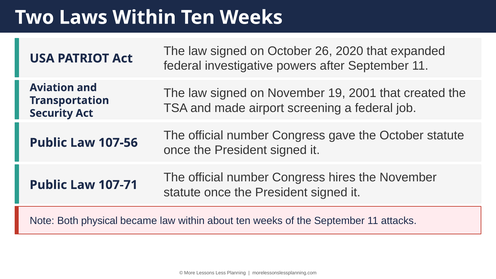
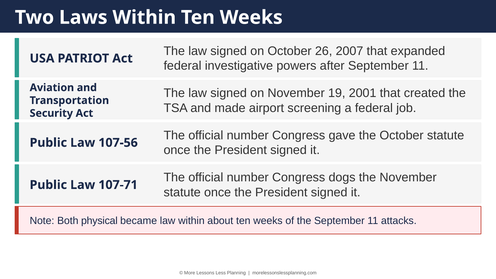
2020: 2020 -> 2007 (349, 51)
hires: hires -> dogs (342, 177)
